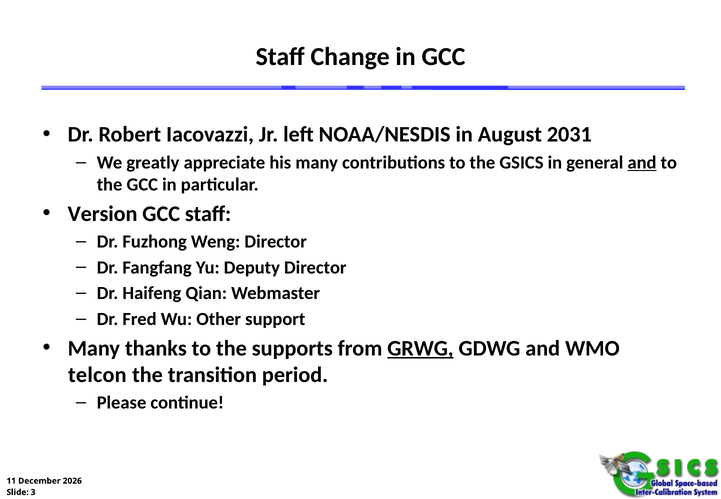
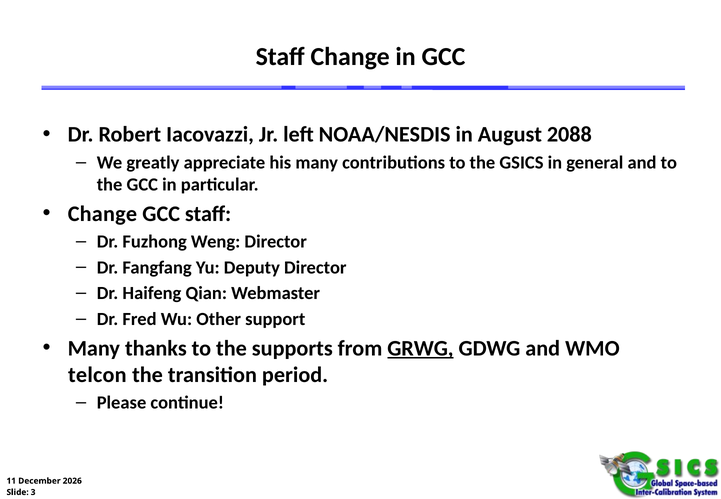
2031: 2031 -> 2088 (569, 135)
and underline: present -> none (642, 163)
Version: Version -> Change (102, 214)
